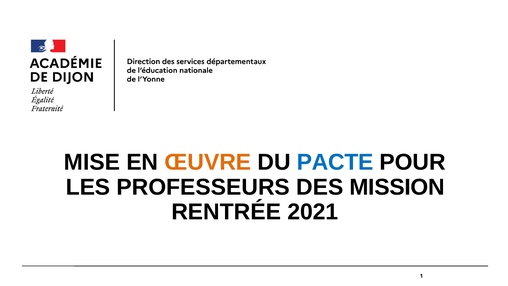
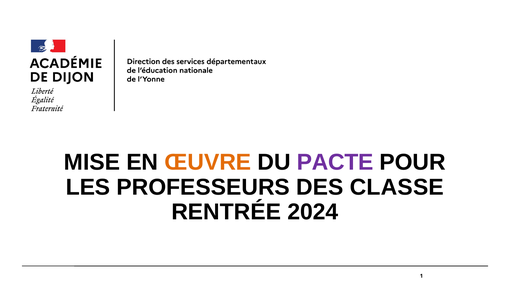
PACTE colour: blue -> purple (335, 162)
MISSION: MISSION -> CLASSE (397, 187)
2021: 2021 -> 2024 (313, 212)
